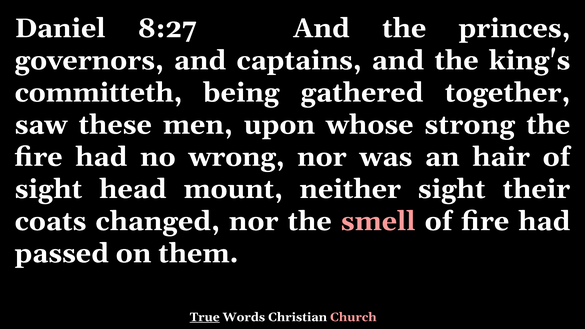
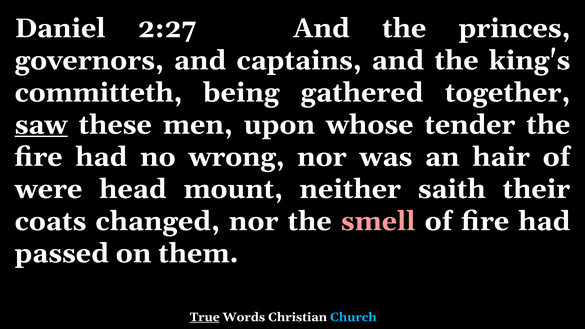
8:27: 8:27 -> 2:27 (167, 28)
saw underline: none -> present (41, 125)
strong: strong -> tender (470, 125)
sight: sight -> were (49, 189)
neither sight: sight -> saith (452, 189)
Church colour: pink -> light blue (353, 317)
